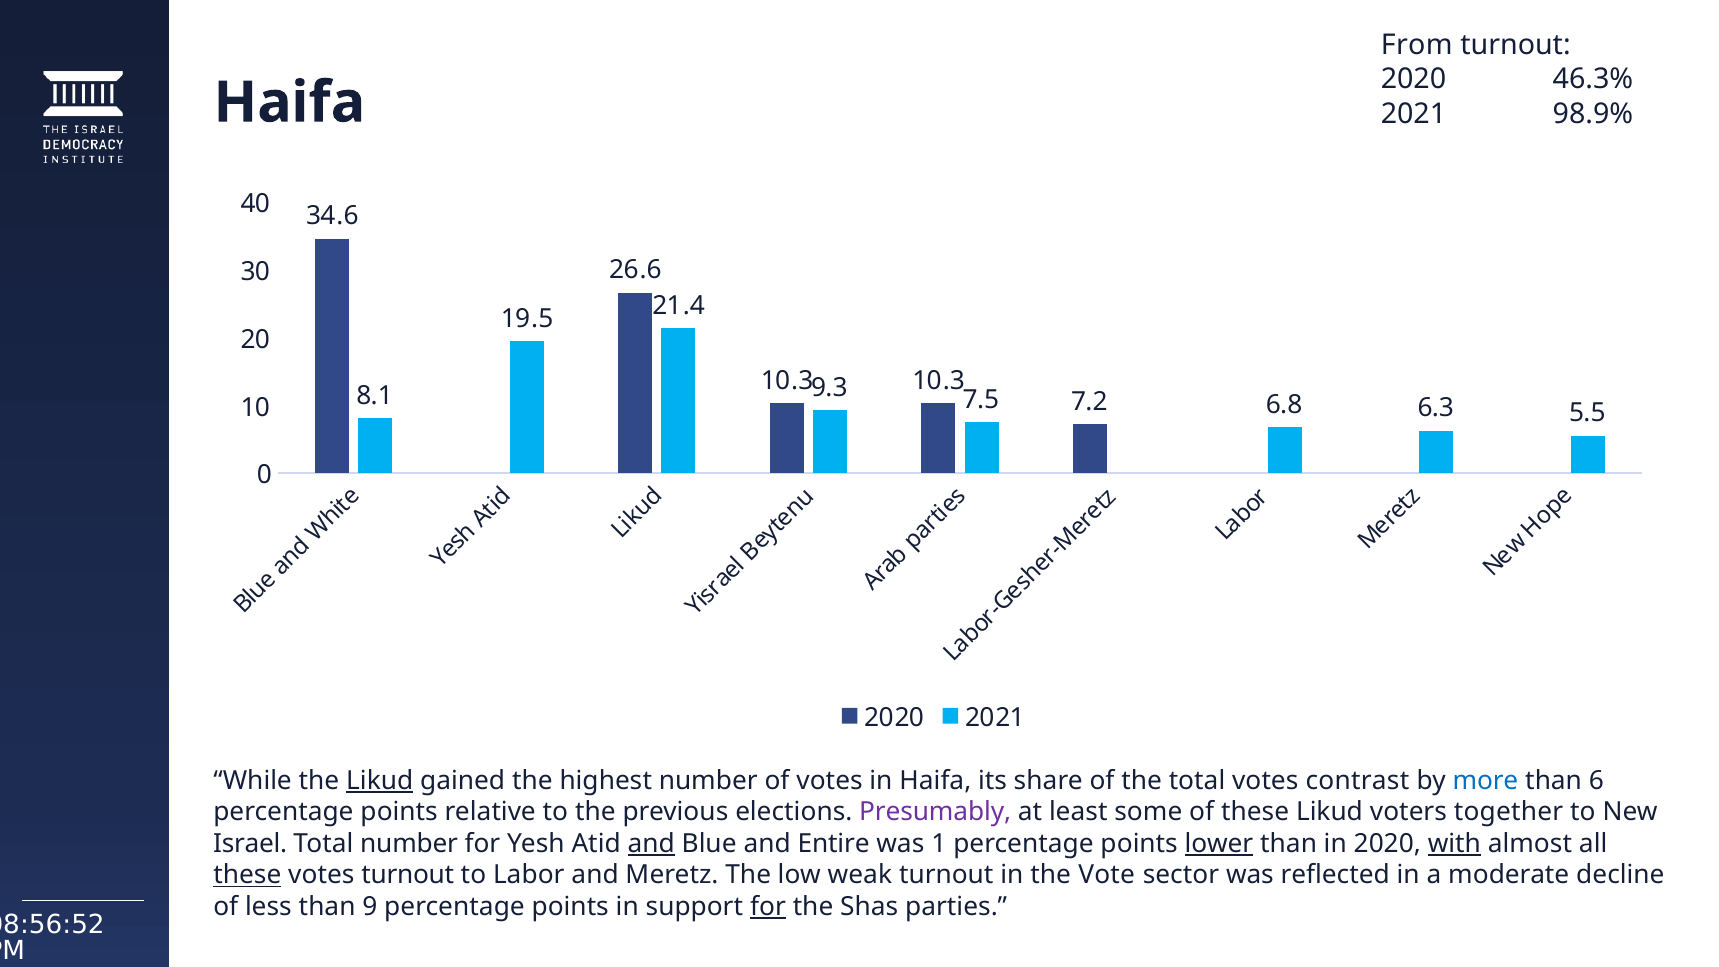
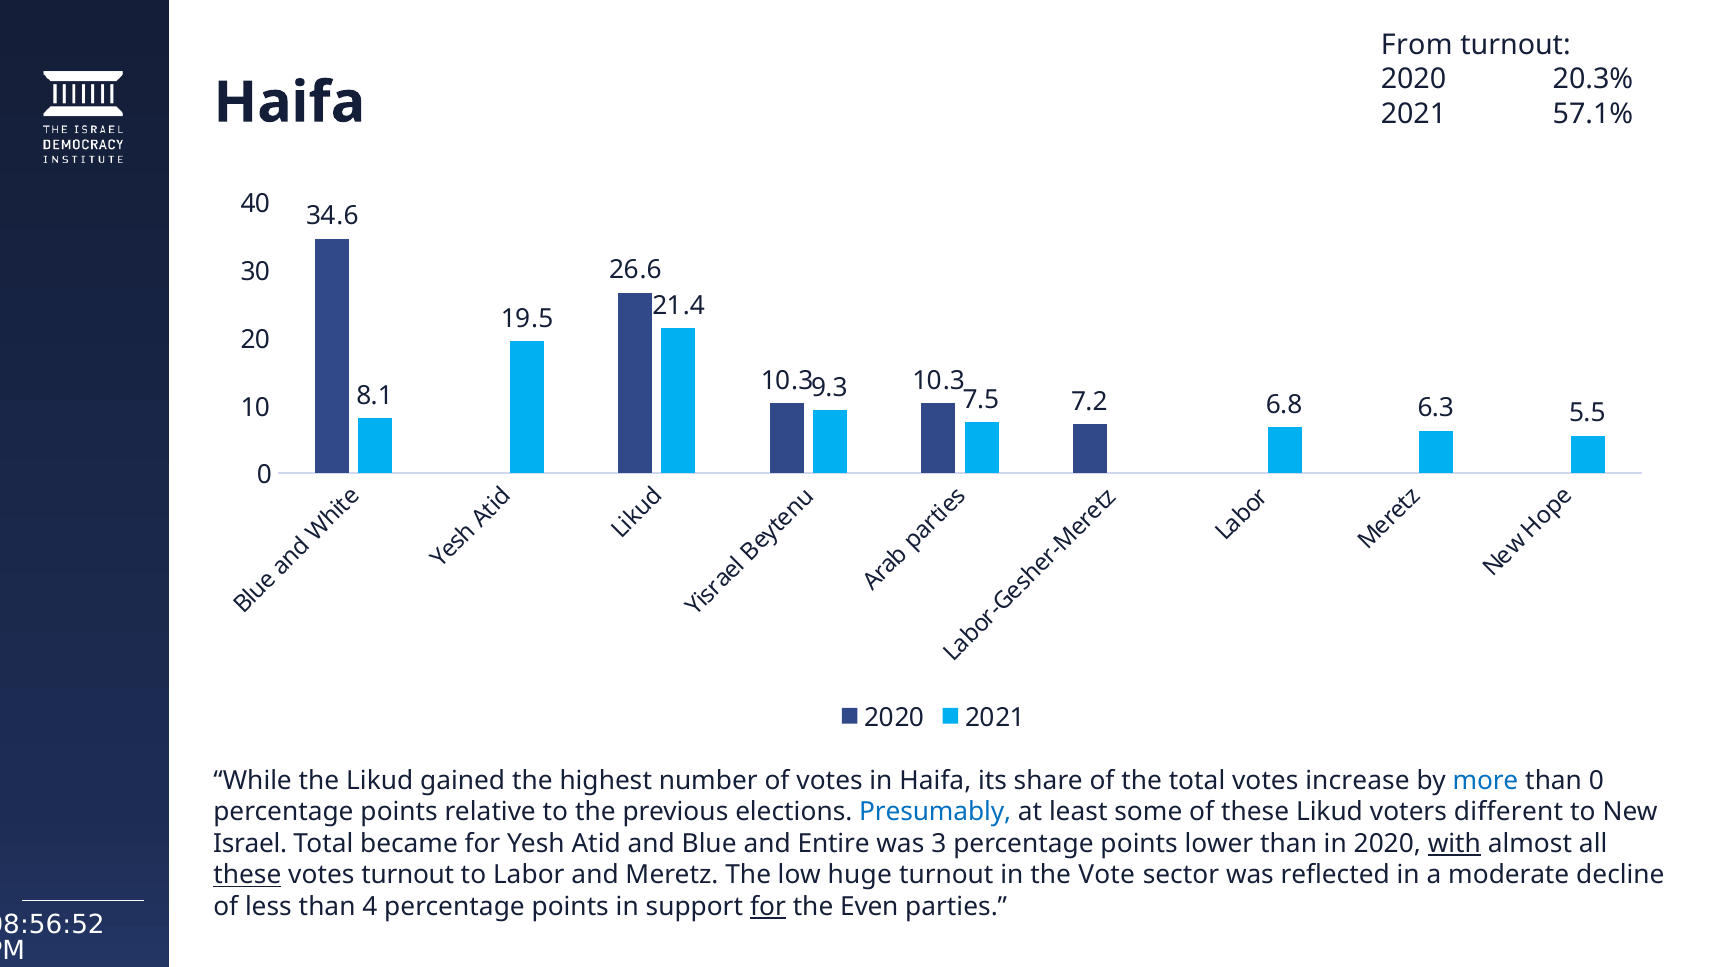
46.3%: 46.3% -> 20.3% (1593, 80)
98.9%: 98.9% -> 57.1% (1593, 114)
Likud underline: present -> none (380, 780)
contrast: contrast -> increase (1358, 780)
than 6: 6 -> 0 (1596, 780)
Presumably colour: purple -> blue (935, 812)
together: together -> different (1508, 812)
Total number: number -> became (409, 844)
and underline: present -> none (651, 844)
1: 1 -> 3 (939, 844)
lower underline: present -> none (1219, 844)
weak: weak -> huge (860, 875)
9: 9 -> 4 (370, 907)
Shas: Shas -> Even (869, 907)
